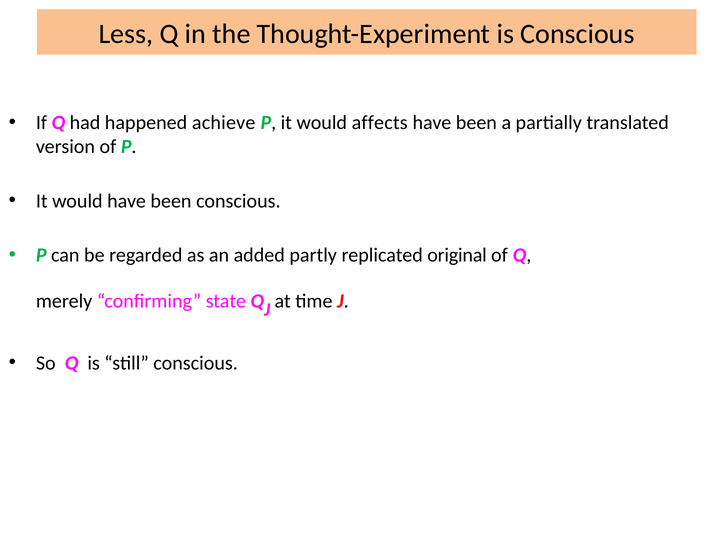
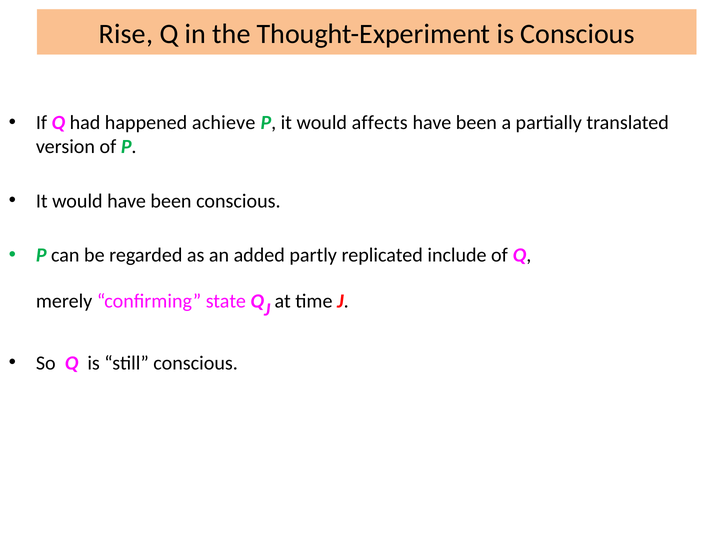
Less: Less -> Rise (126, 34)
original: original -> include (457, 255)
